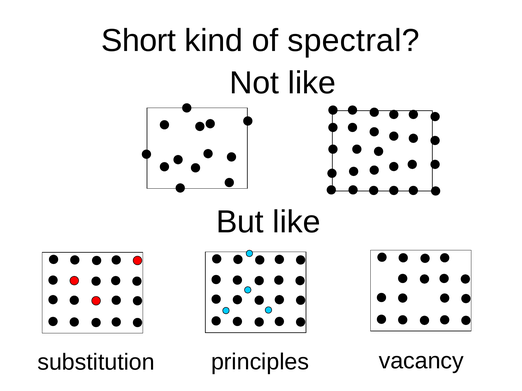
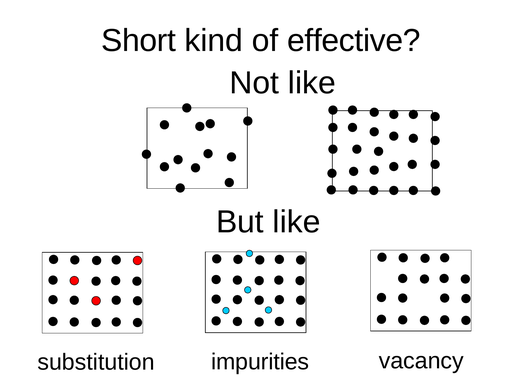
spectral: spectral -> effective (354, 41)
principles: principles -> impurities (260, 362)
